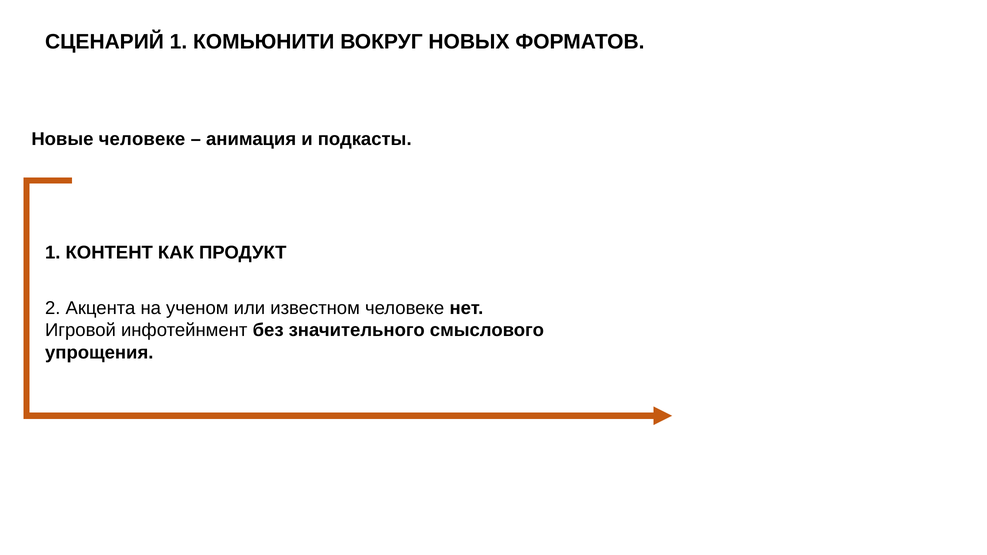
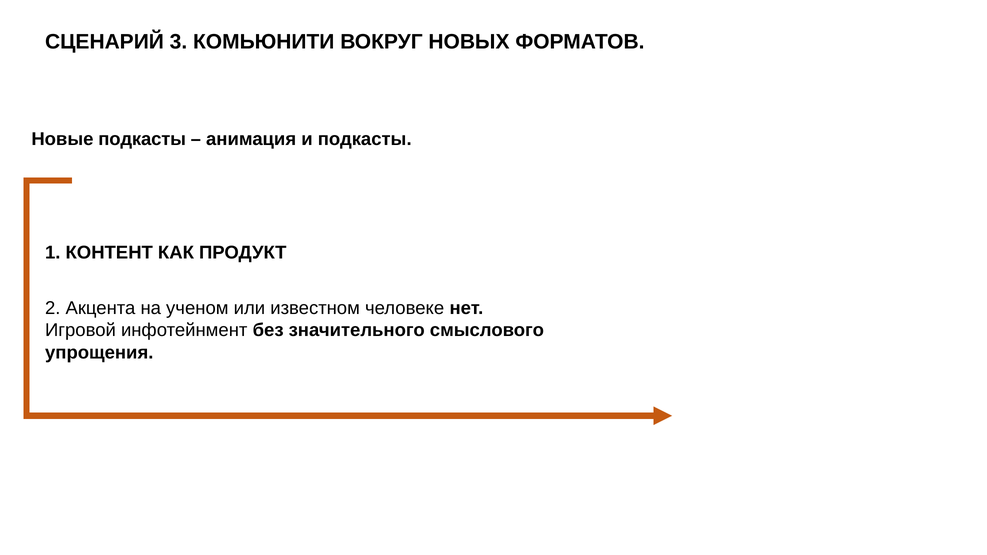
СЦЕНАРИЙ 1: 1 -> 3 (178, 42)
Новые человеке: человеке -> подкасты (142, 139)
